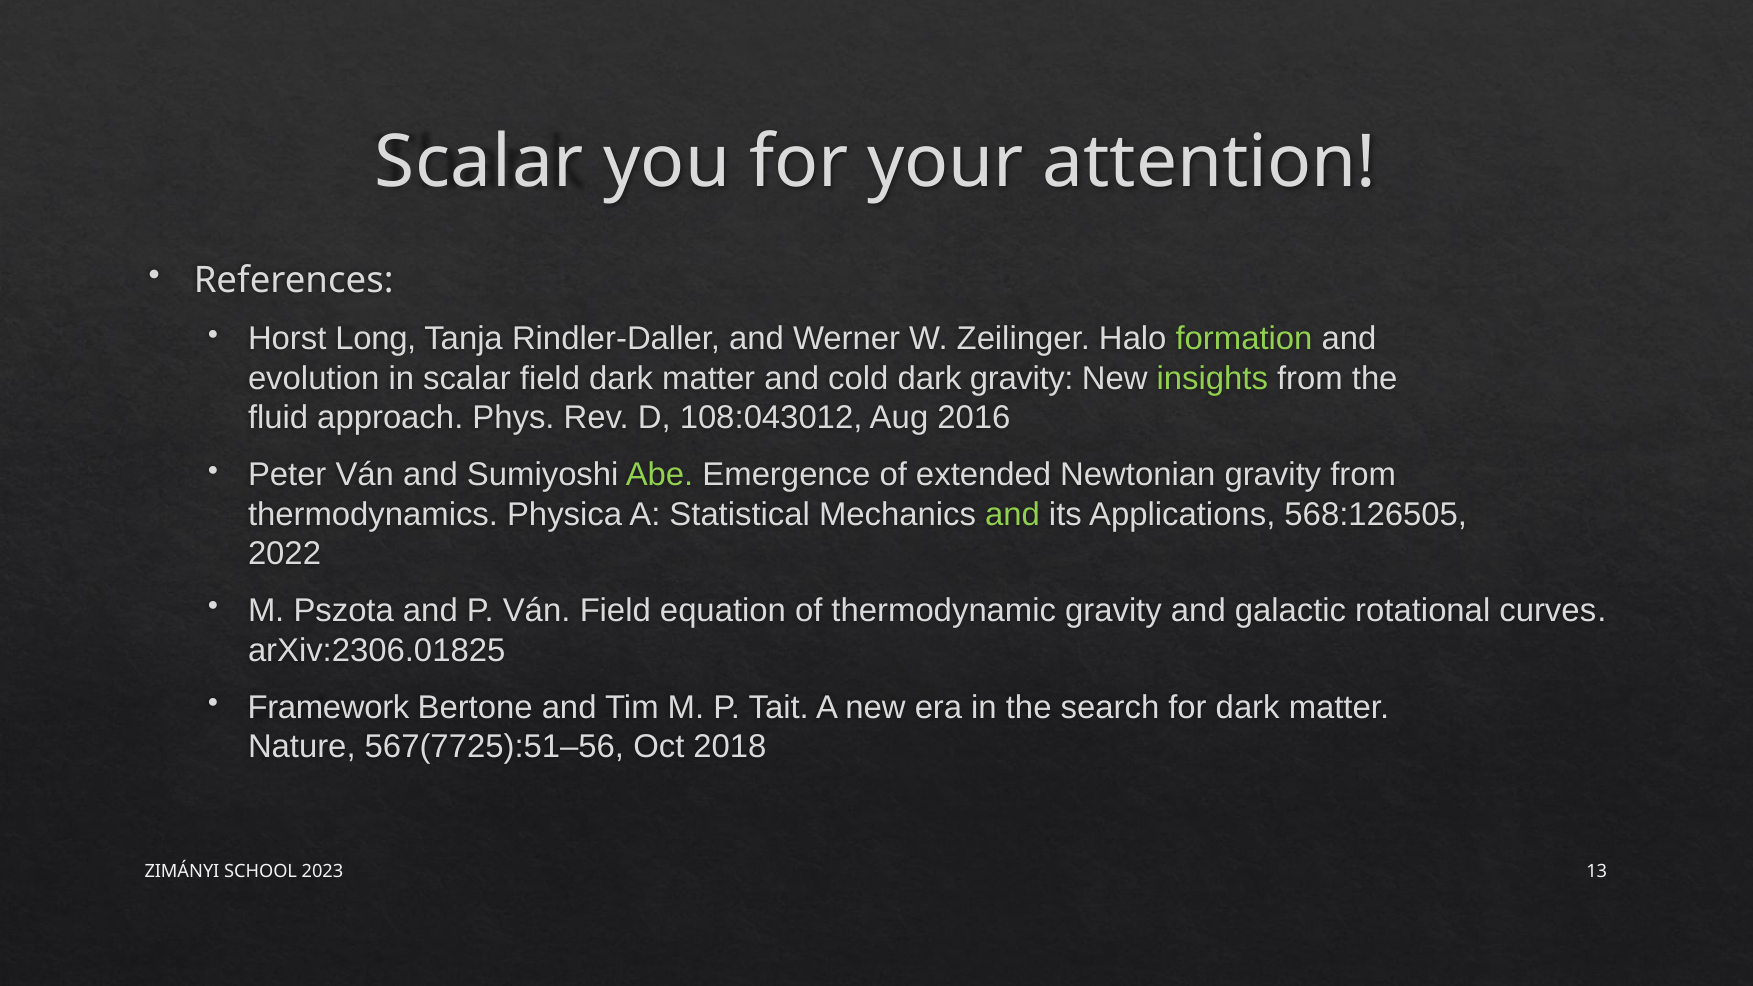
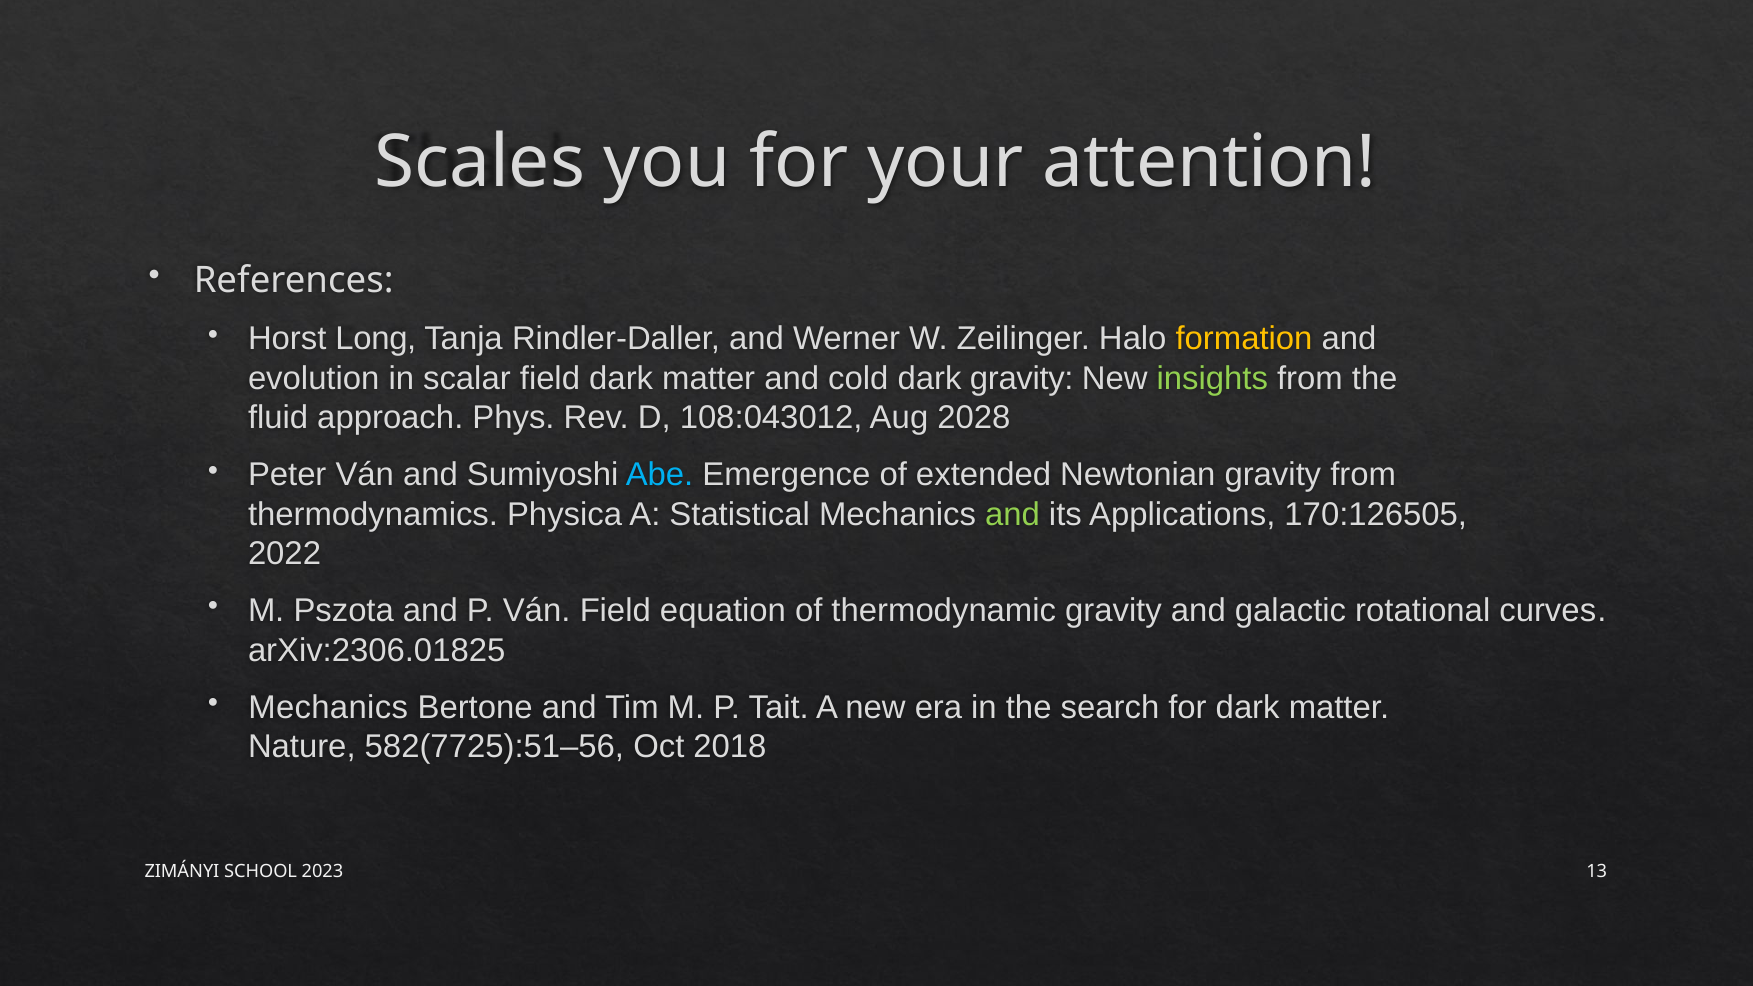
Scalar: Scalar -> Scales (480, 162)
formation colour: light green -> yellow (1244, 339)
2016: 2016 -> 2028 (974, 418)
Abe colour: light green -> light blue (660, 475)
568:126505: 568:126505 -> 170:126505 (1376, 514)
Framework: Framework -> Mechanics (328, 707)
567(7725):51–56: 567(7725):51–56 -> 582(7725):51–56 (494, 747)
